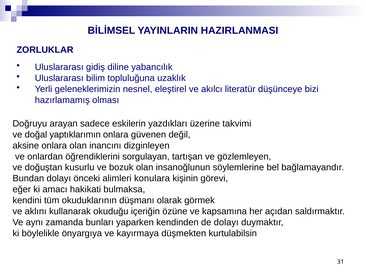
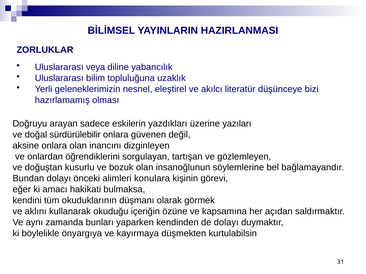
gidiş: gidiş -> veya (96, 67)
takvimi: takvimi -> yazıları (237, 124)
yaptıklarımın: yaptıklarımın -> sürdürülebilir (75, 135)
